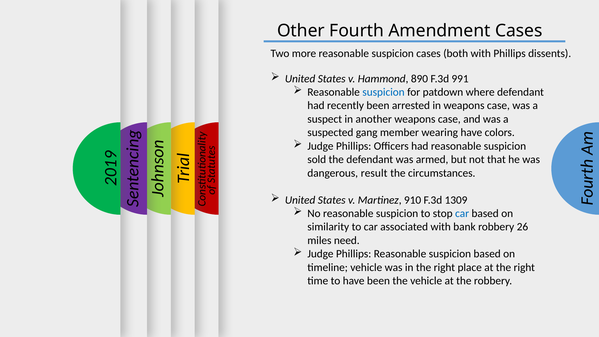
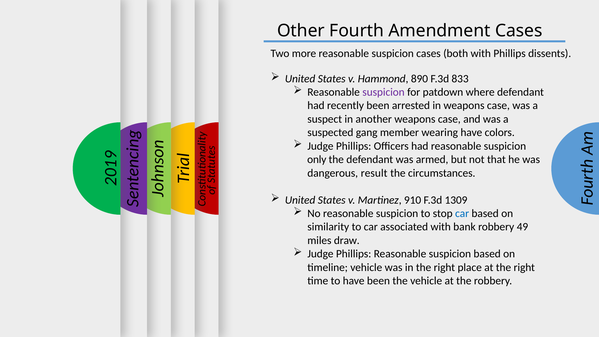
991: 991 -> 833 (460, 79)
suspicion colour: blue -> purple (384, 92)
sold: sold -> only (317, 159)
26: 26 -> 49 (522, 227)
need: need -> draw (347, 240)
